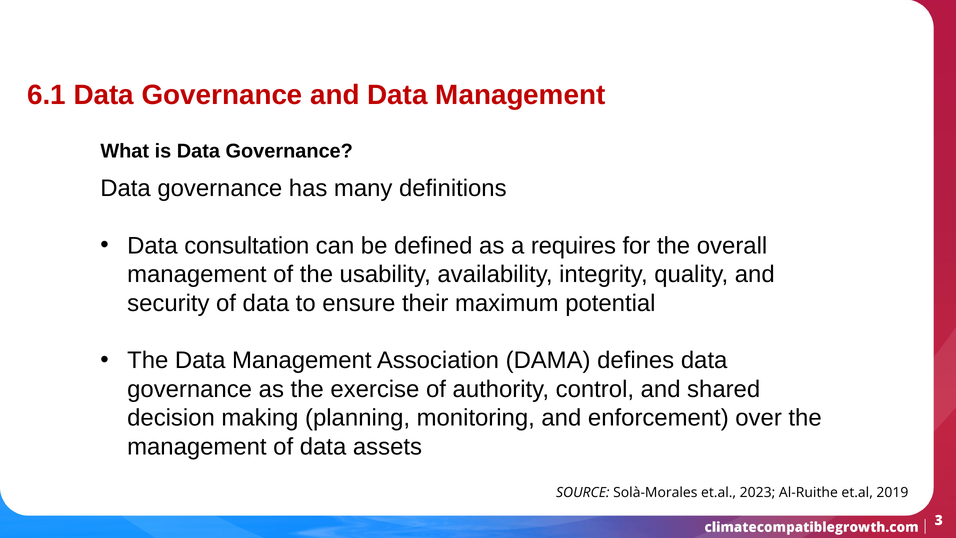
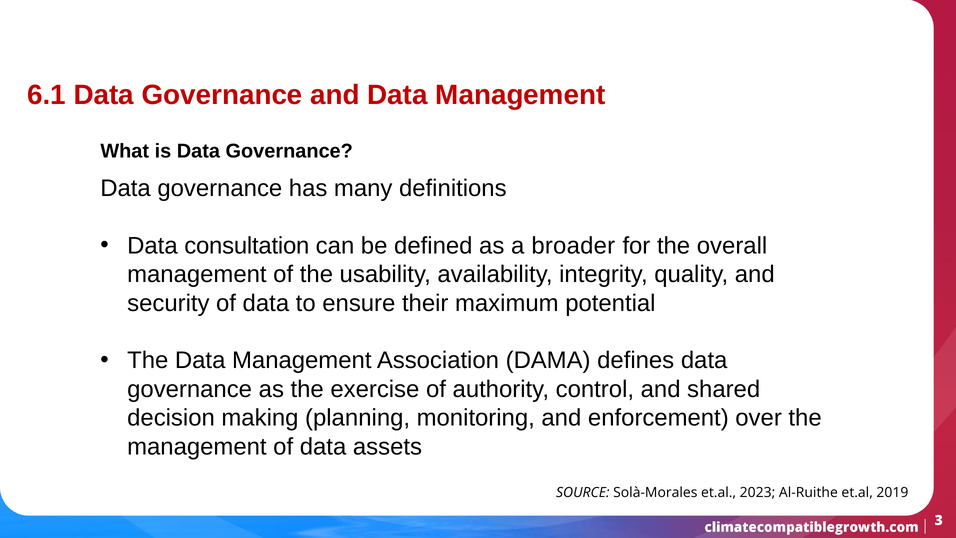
requires: requires -> broader (573, 246)
